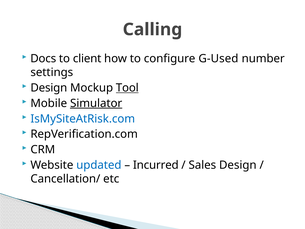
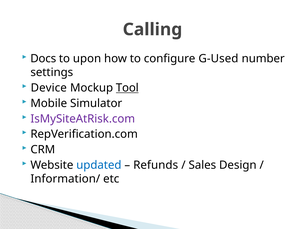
client: client -> upon (87, 59)
Design: Design -> Device (49, 88)
Simulator underline: present -> none (96, 103)
IsMySiteAtRisk.com colour: blue -> purple (83, 119)
Incurred: Incurred -> Refunds (156, 165)
Cancellation/: Cancellation/ -> Information/ (65, 179)
